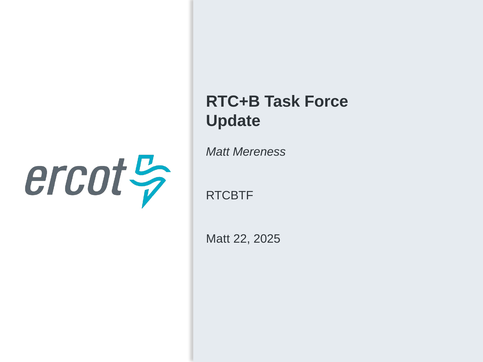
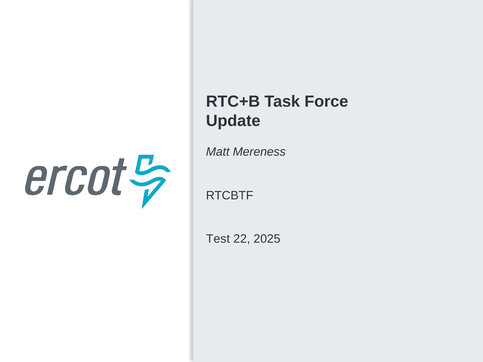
Matt: Matt -> Test (218, 239)
